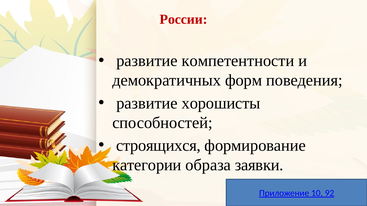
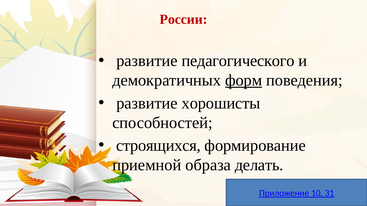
компетентности: компетентности -> педагогического (238, 61)
форм underline: none -> present (244, 81)
категории: категории -> приемной (147, 165)
заявки: заявки -> делать (259, 165)
92: 92 -> 31 (329, 194)
